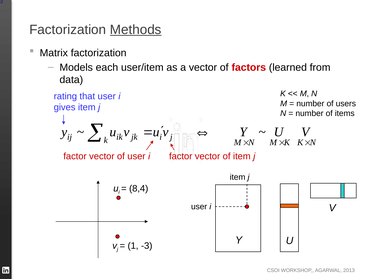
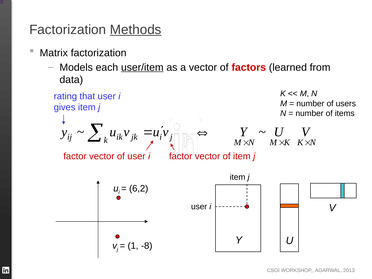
user/item underline: none -> present (142, 67)
8,4: 8,4 -> 6,2 (139, 189)
-3: -3 -> -8 (147, 246)
